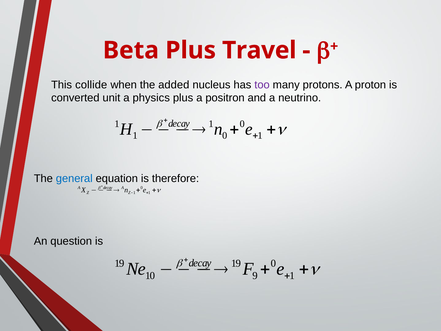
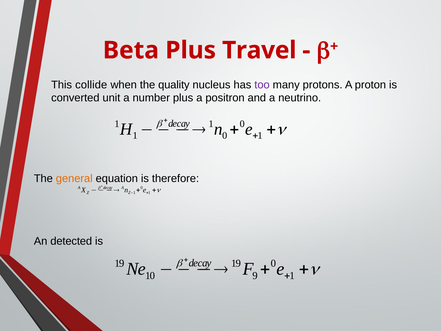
added: added -> quality (174, 85)
physics: physics -> number (151, 98)
general colour: blue -> orange (74, 178)
question: question -> detected (71, 241)
